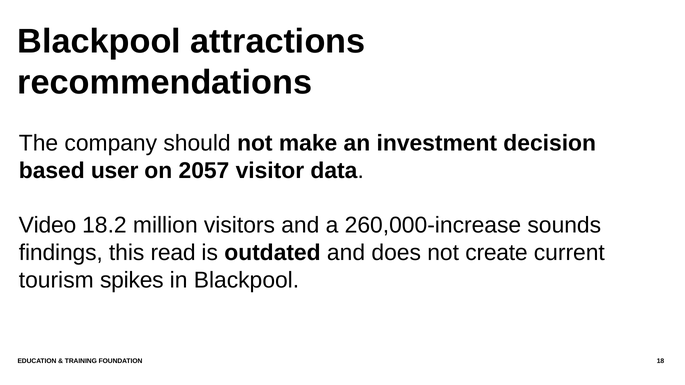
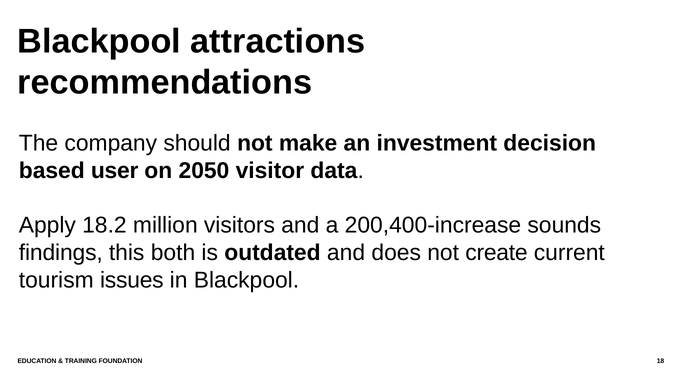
2057: 2057 -> 2050 (204, 171)
Video: Video -> Apply (47, 225)
260,000-increase: 260,000-increase -> 200,400-increase (433, 225)
read: read -> both (173, 253)
spikes: spikes -> issues (132, 280)
